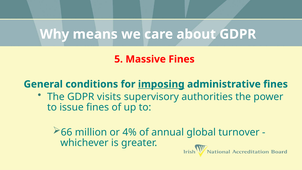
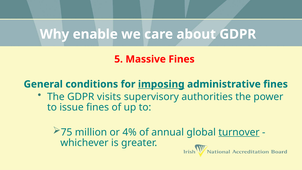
means: means -> enable (95, 34)
66: 66 -> 75 (67, 132)
turnover underline: none -> present (239, 132)
